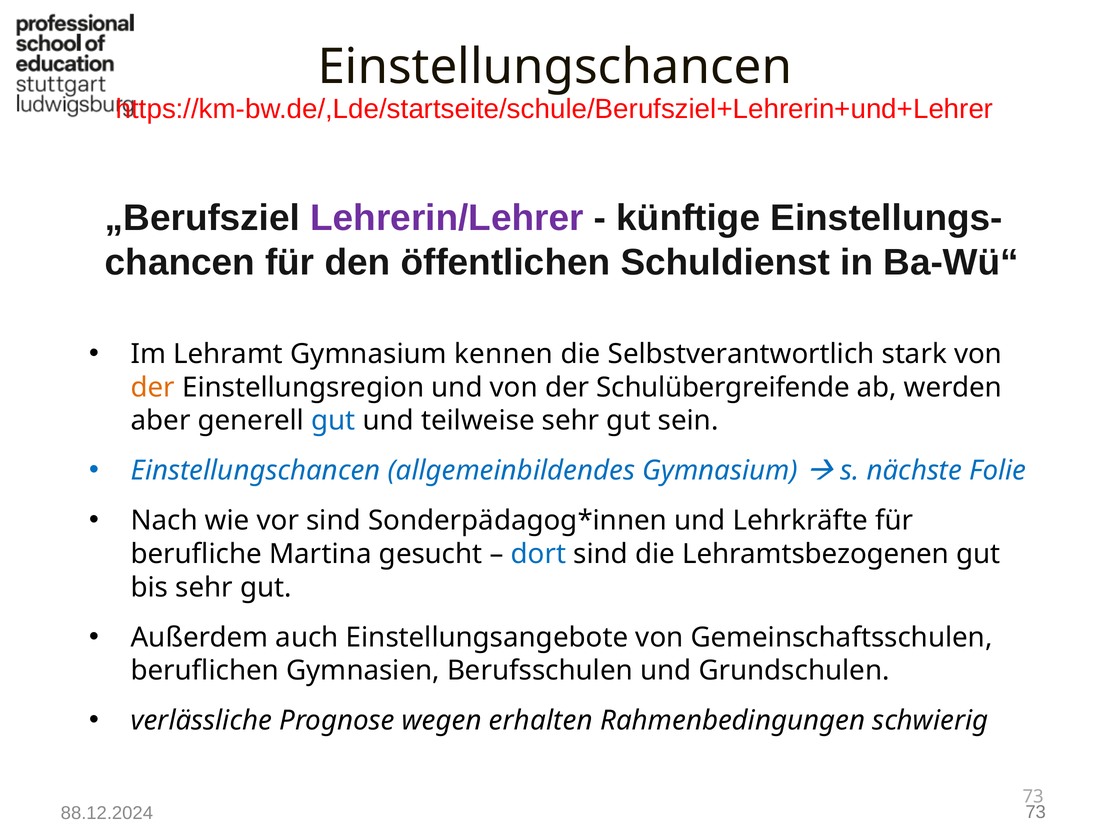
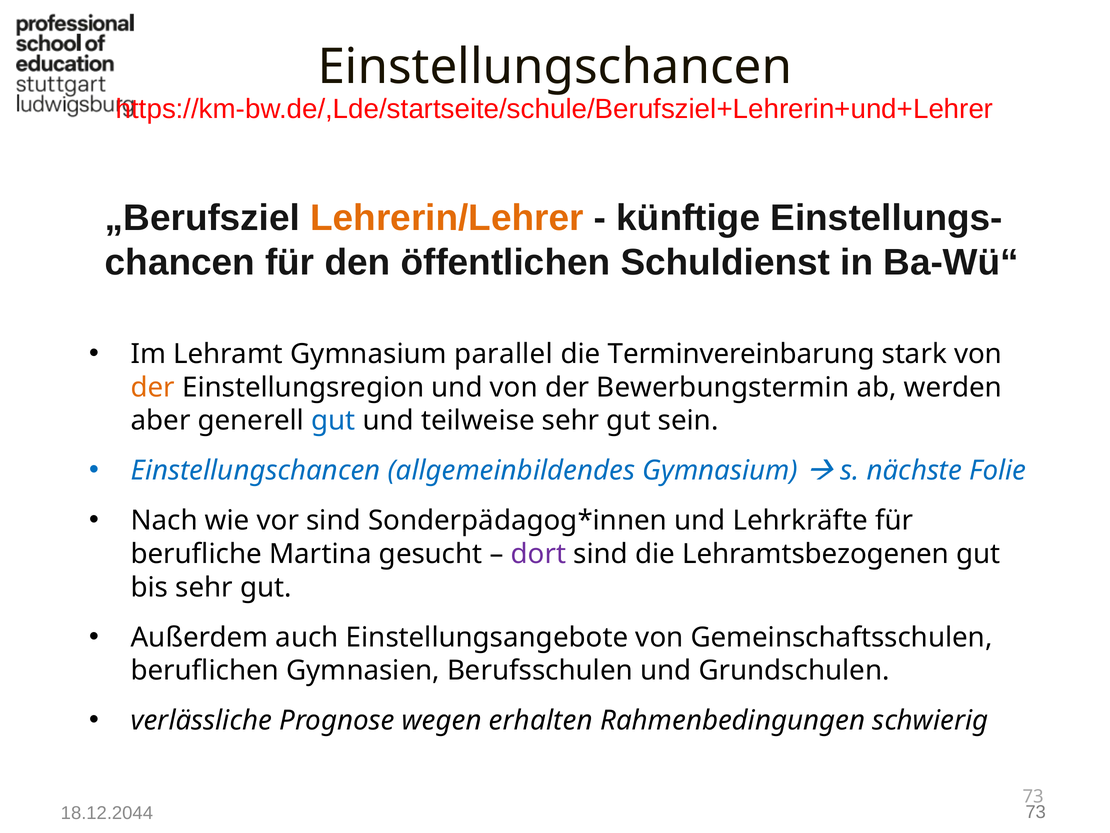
Lehrerin/Lehrer colour: purple -> orange (447, 218)
kennen: kennen -> parallel (504, 354)
Selbstverantwortlich: Selbstverantwortlich -> Terminvereinbarung (741, 354)
Schulübergreifende: Schulübergreifende -> Bewerbungstermin (723, 387)
dort colour: blue -> purple (538, 554)
88.12.2024: 88.12.2024 -> 18.12.2044 (107, 813)
